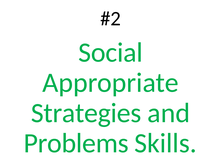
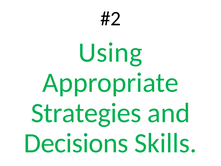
Social: Social -> Using (110, 52)
Problems: Problems -> Decisions (76, 143)
